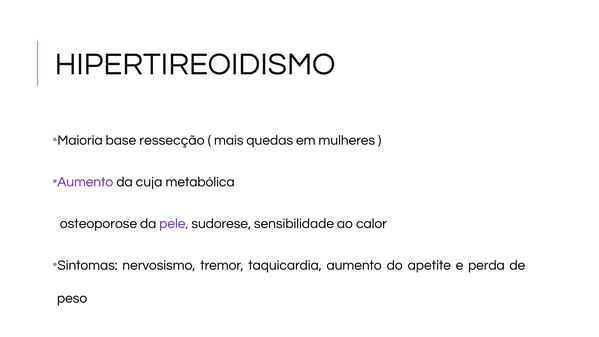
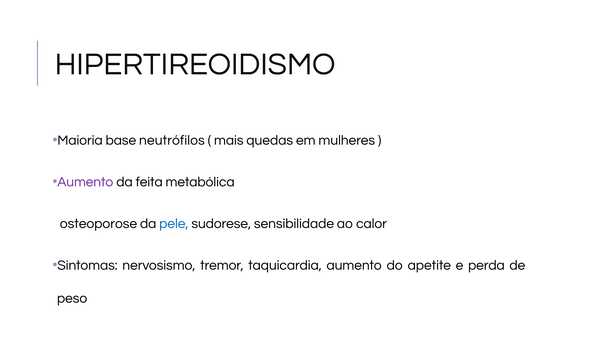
ressecção: ressecção -> neutrófilos (172, 140)
cuja: cuja -> feita (149, 182)
pele colour: purple -> blue (174, 224)
